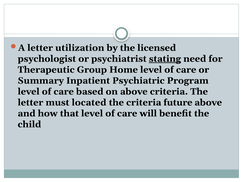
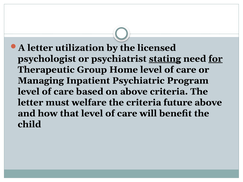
for underline: none -> present (215, 59)
Summary: Summary -> Managing (41, 81)
located: located -> welfare (89, 103)
